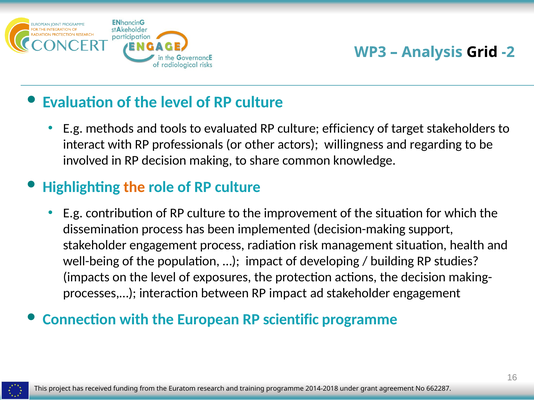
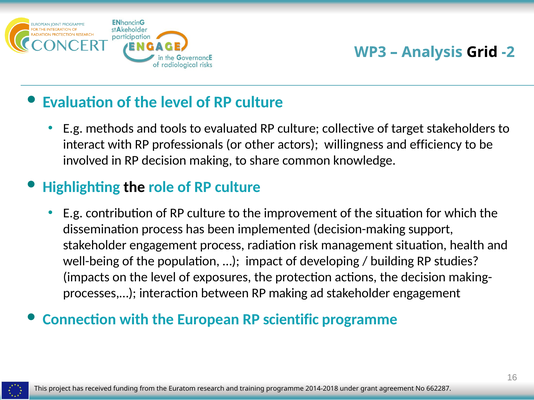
efficiency: efficiency -> collective (348, 129)
regarding: regarding -> efficiency (436, 145)
the colour: orange -> black (134, 187)
RP impact: impact -> making (288, 293)
